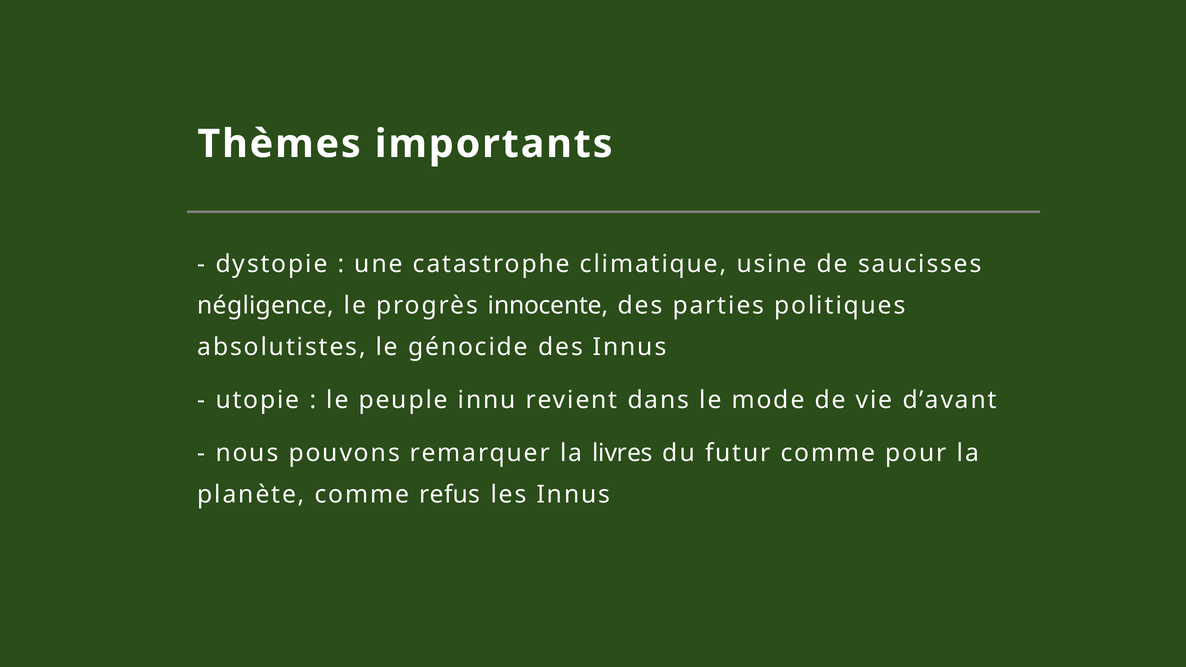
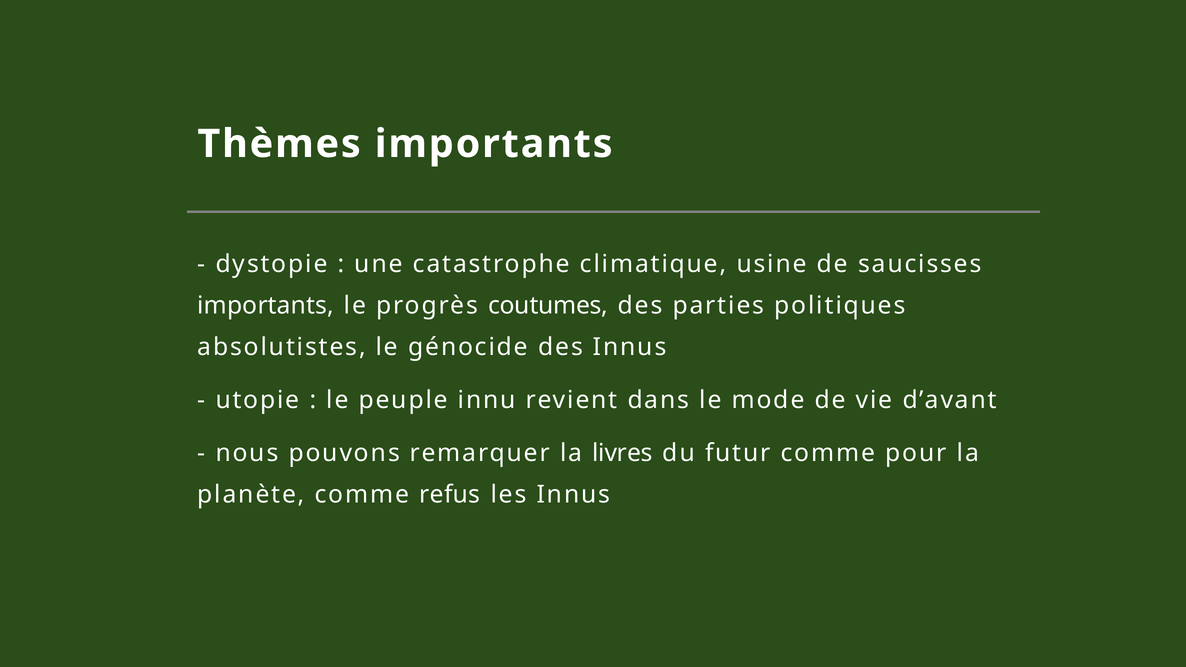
négligence: négligence -> importants (266, 306)
innocente: innocente -> coutumes (548, 306)
